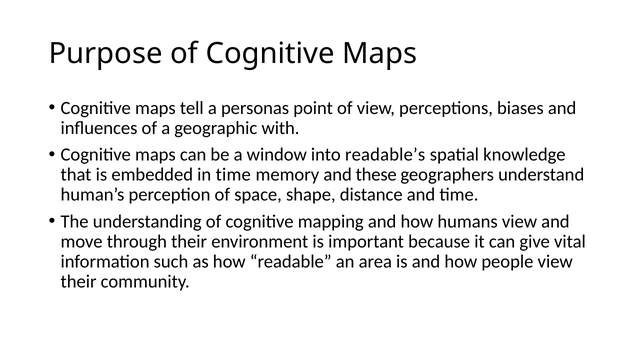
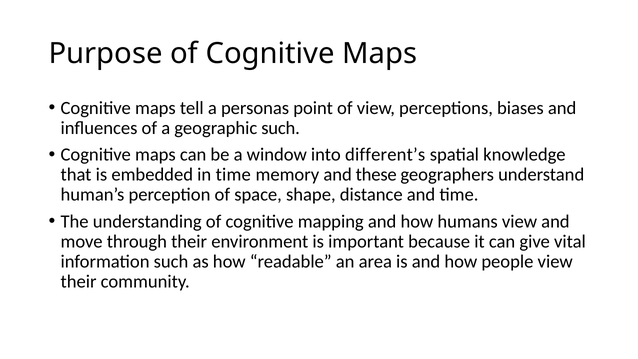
geographic with: with -> such (281, 128)
readable’s: readable’s -> different’s (385, 155)
